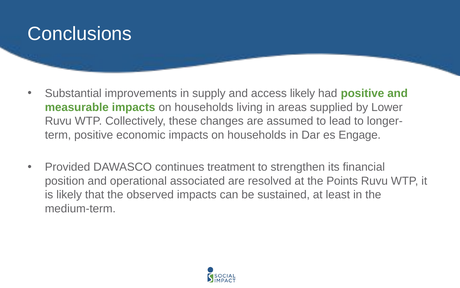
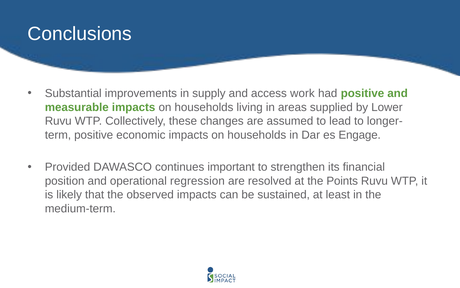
access likely: likely -> work (302, 93)
treatment: treatment -> important (231, 167)
associated: associated -> regression (197, 181)
